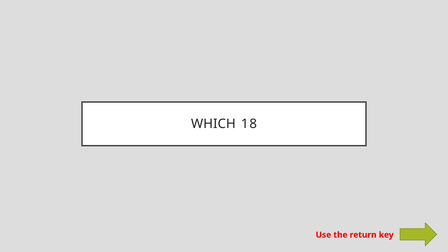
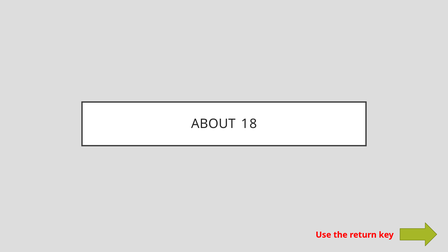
WHICH: WHICH -> ABOUT (213, 124)
